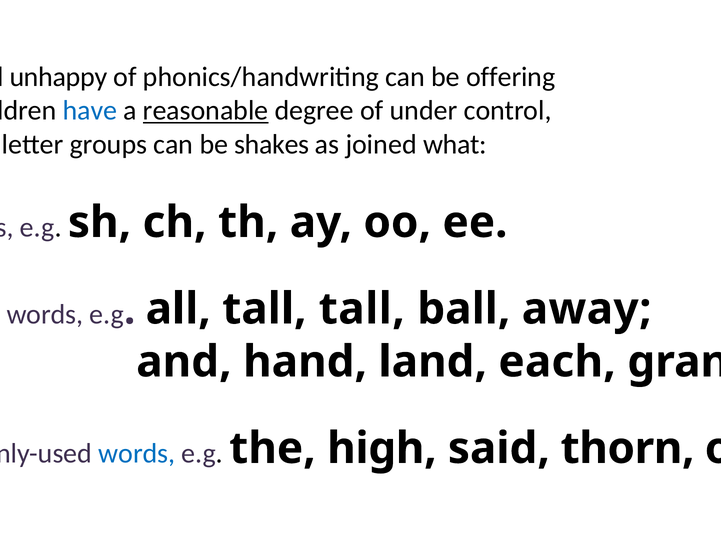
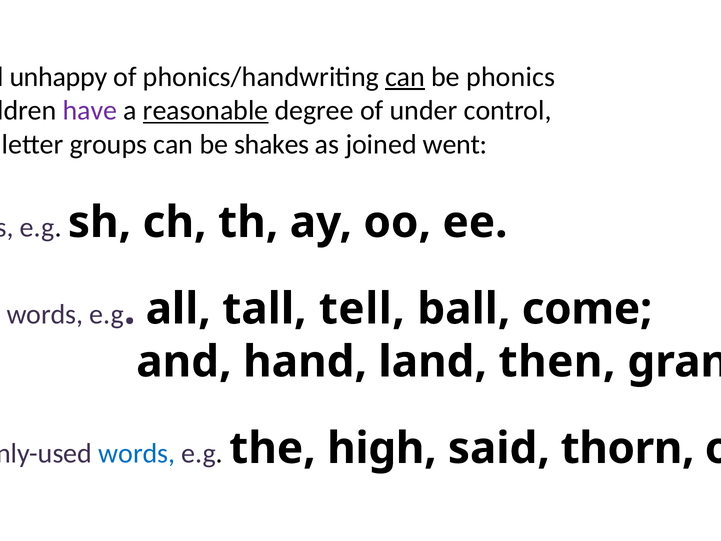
can underline: none -> present (405, 77)
offering: offering -> phonics (511, 77)
have colour: blue -> purple (90, 111)
what: what -> went (455, 144)
tall tall: tall -> tell (362, 309)
away: away -> come (587, 309)
each: each -> then (557, 362)
